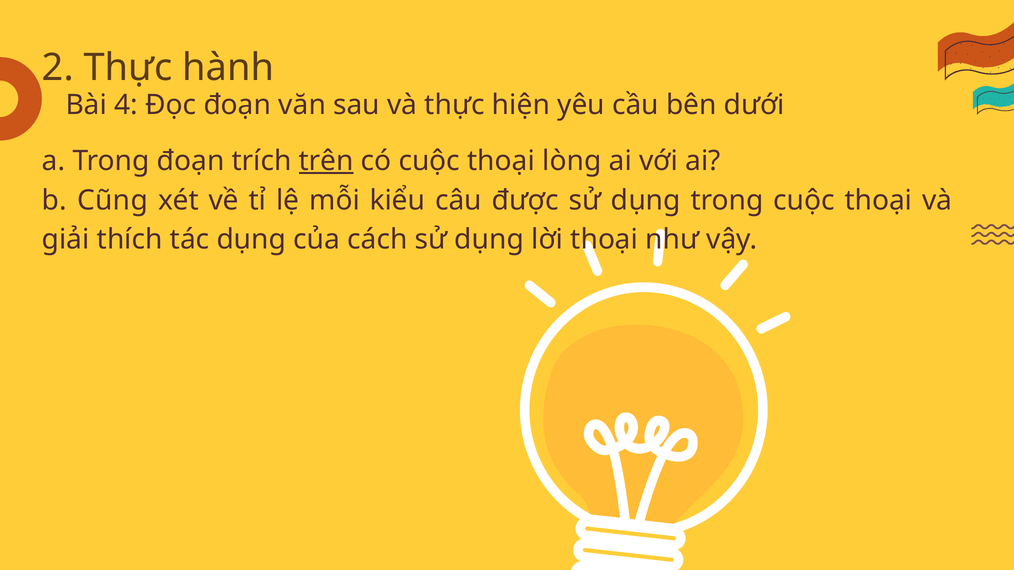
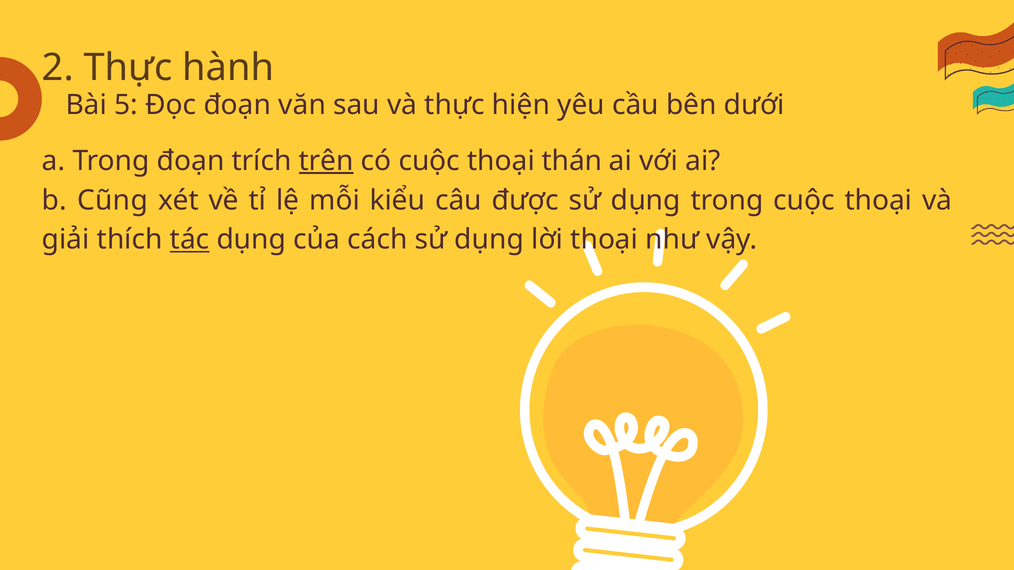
4: 4 -> 5 (126, 105)
lòng: lòng -> thán (572, 161)
tác underline: none -> present (190, 240)
